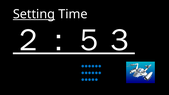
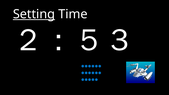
２：５３ underline: present -> none (74, 40)
